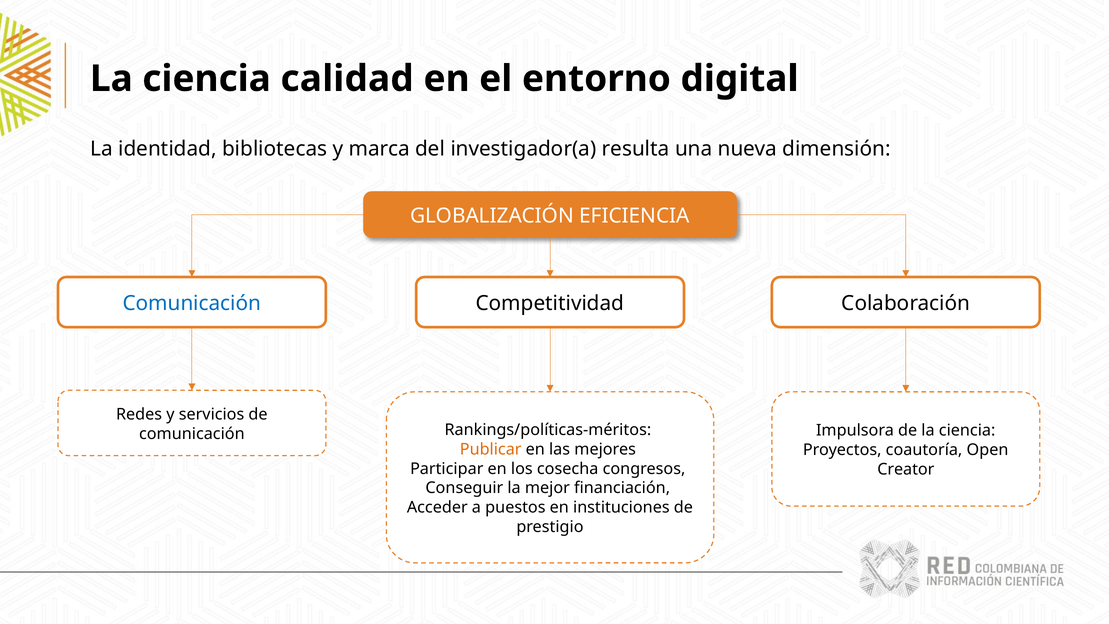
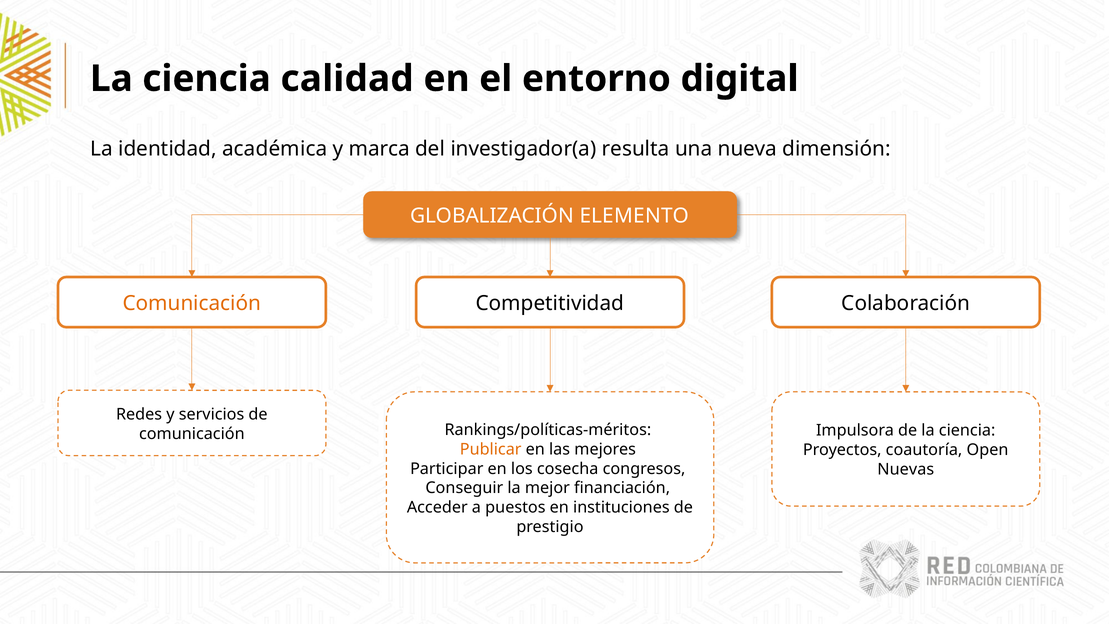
bibliotecas: bibliotecas -> académica (275, 149)
EFICIENCIA: EFICIENCIA -> ELEMENTO (634, 216)
Comunicación colour: blue -> orange (192, 303)
Creator: Creator -> Nuevas (906, 469)
